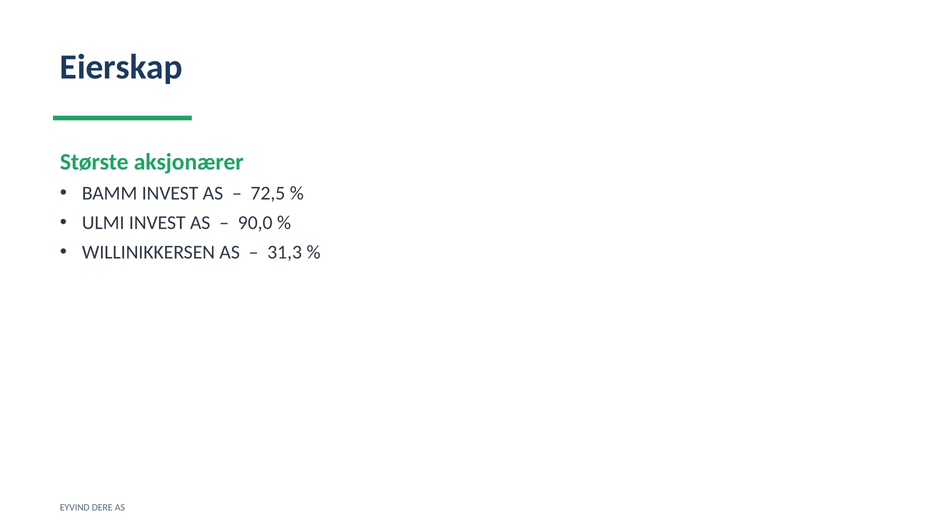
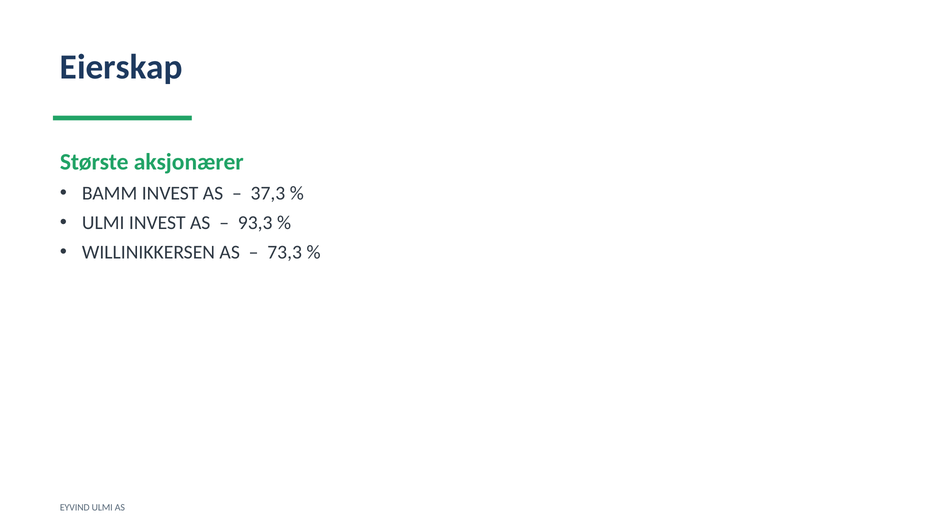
72,5: 72,5 -> 37,3 (268, 193)
90,0: 90,0 -> 93,3 (255, 223)
31,3: 31,3 -> 73,3 (285, 252)
EYVIND DERE: DERE -> ULMI (102, 508)
